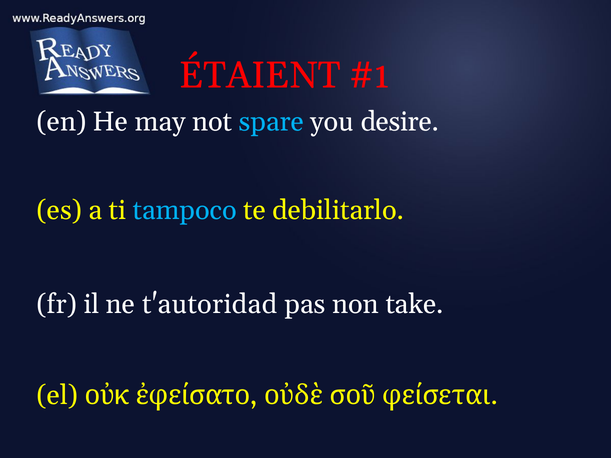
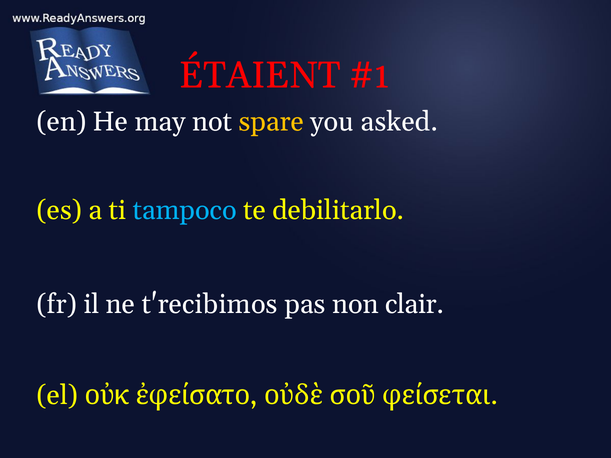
spare colour: light blue -> yellow (271, 122)
desire: desire -> asked (399, 122)
t'autoridad: t'autoridad -> t'recibimos (210, 304)
take: take -> clair (415, 304)
